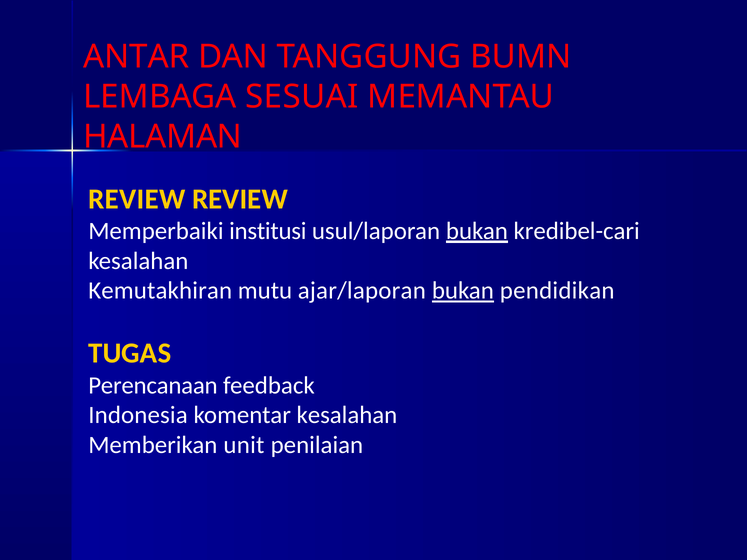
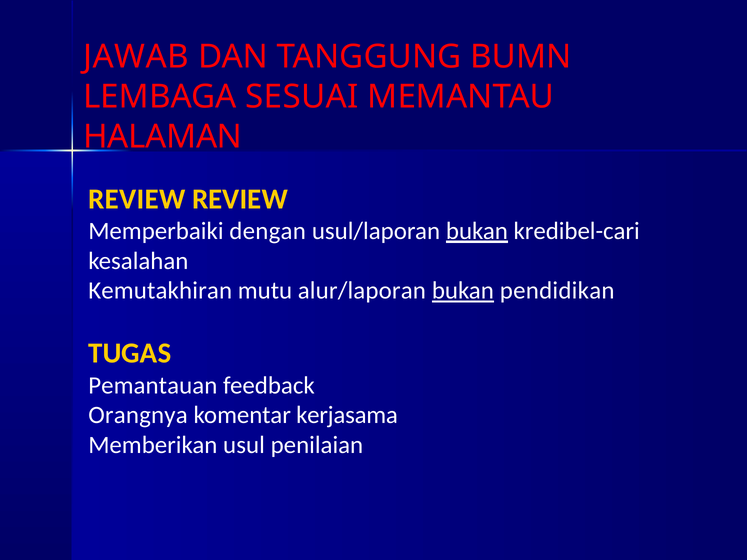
ANTAR: ANTAR -> JAWAB (136, 57)
institusi: institusi -> dengan (268, 231)
ajar/laporan: ajar/laporan -> alur/laporan (362, 291)
Perencanaan: Perencanaan -> Pemantauan (153, 386)
Indonesia: Indonesia -> Orangnya (138, 415)
komentar kesalahan: kesalahan -> kerjasama (347, 415)
unit: unit -> usul (244, 445)
